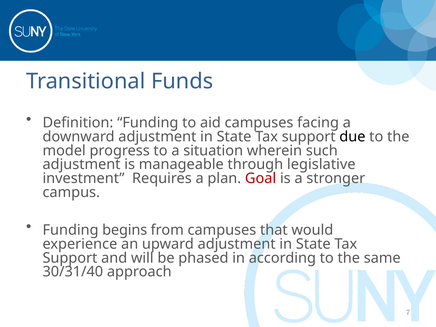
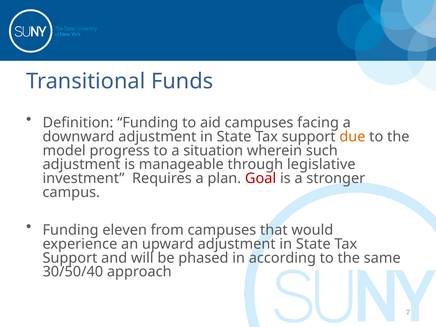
due colour: black -> orange (352, 137)
begins: begins -> eleven (125, 230)
30/31/40: 30/31/40 -> 30/50/40 (73, 272)
